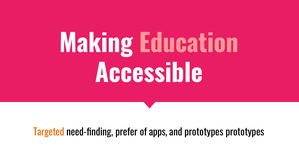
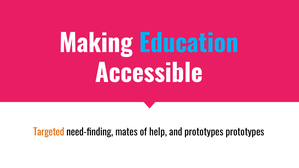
Education colour: pink -> light blue (189, 44)
prefer: prefer -> mates (127, 132)
apps: apps -> help (158, 132)
